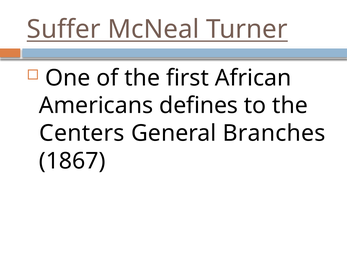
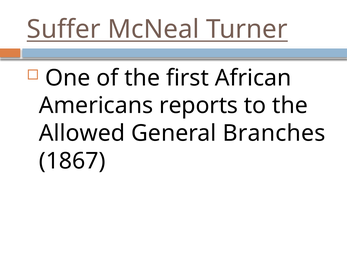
defines: defines -> reports (199, 106)
Centers: Centers -> Allowed (82, 133)
